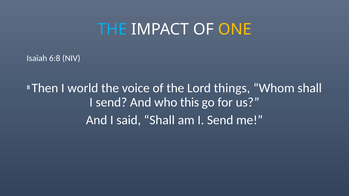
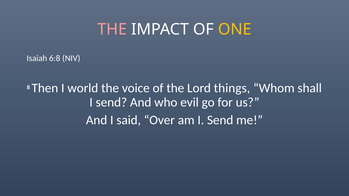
THE colour: light blue -> pink (112, 29)
this: this -> evil (190, 102)
said Shall: Shall -> Over (159, 120)
